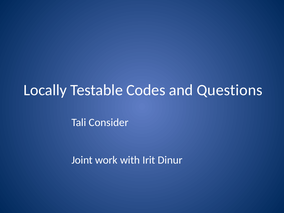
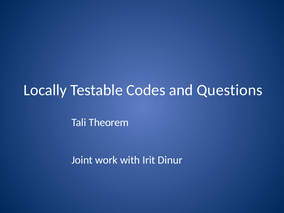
Consider: Consider -> Theorem (109, 122)
